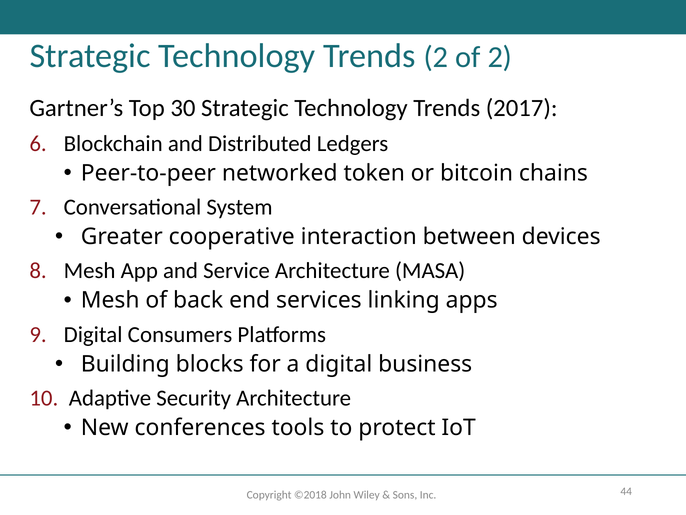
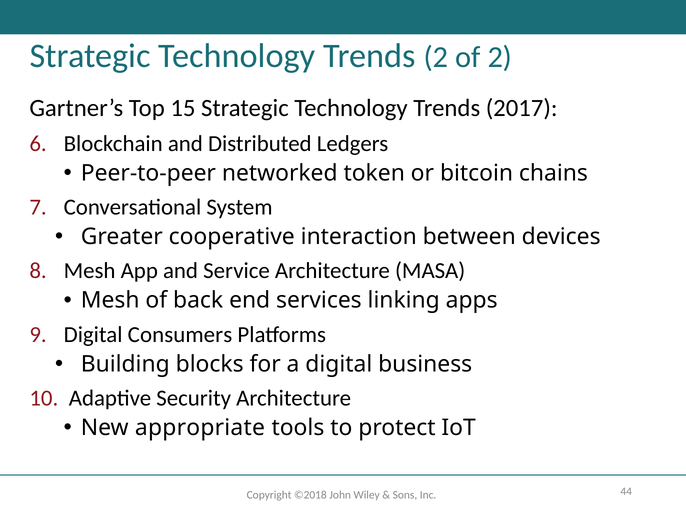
30: 30 -> 15 (183, 108)
conferences: conferences -> appropriate (200, 427)
